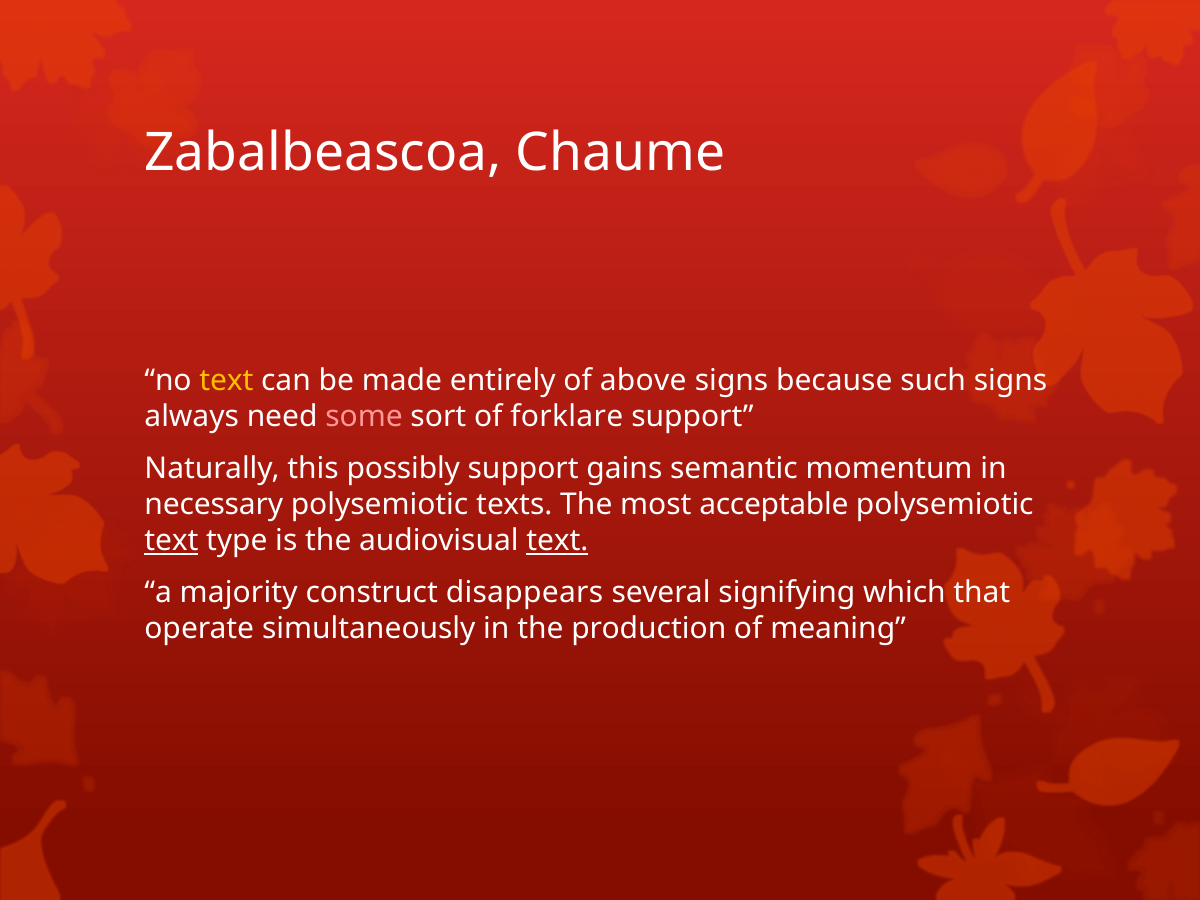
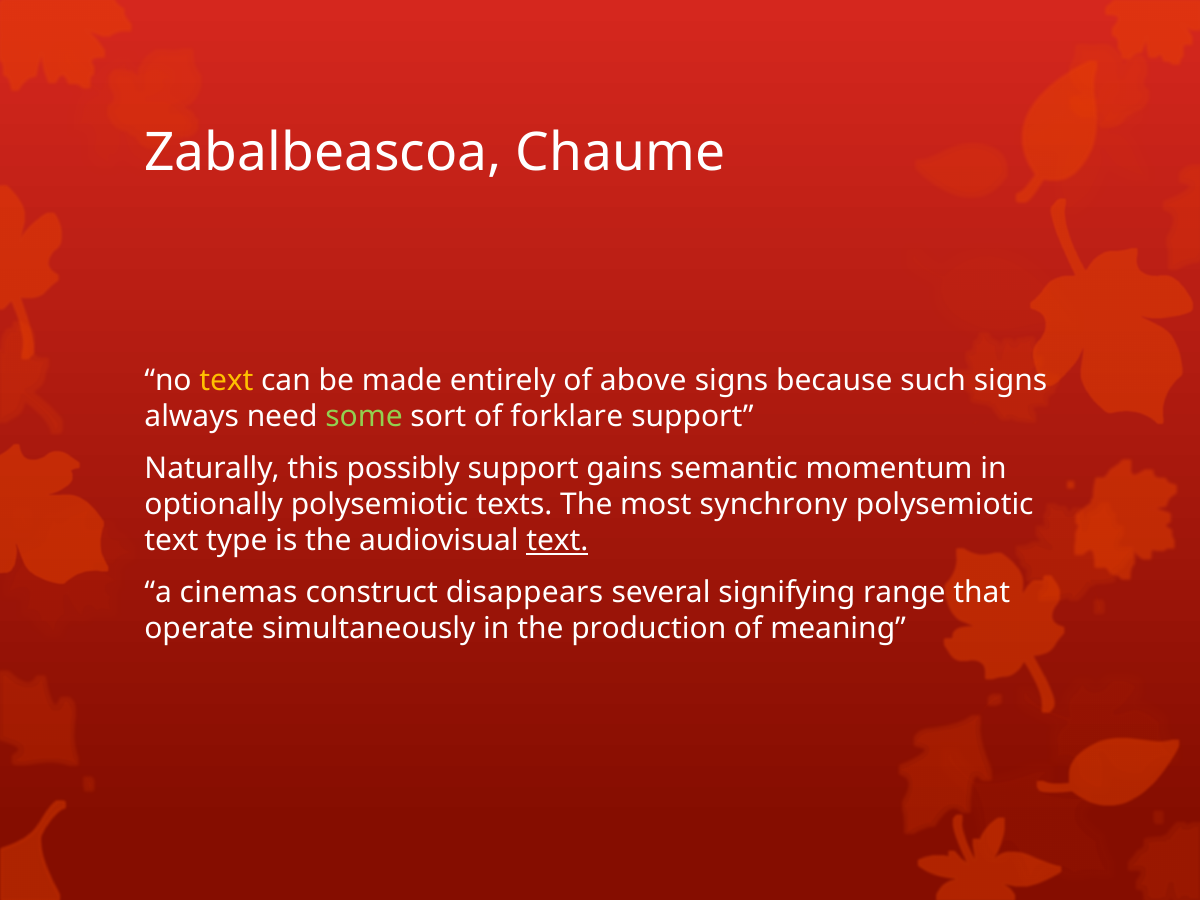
some colour: pink -> light green (364, 417)
necessary: necessary -> optionally (214, 505)
acceptable: acceptable -> synchrony (774, 505)
text underline: present -> none (171, 541)
majority: majority -> cinemas (239, 593)
which: which -> range (904, 593)
